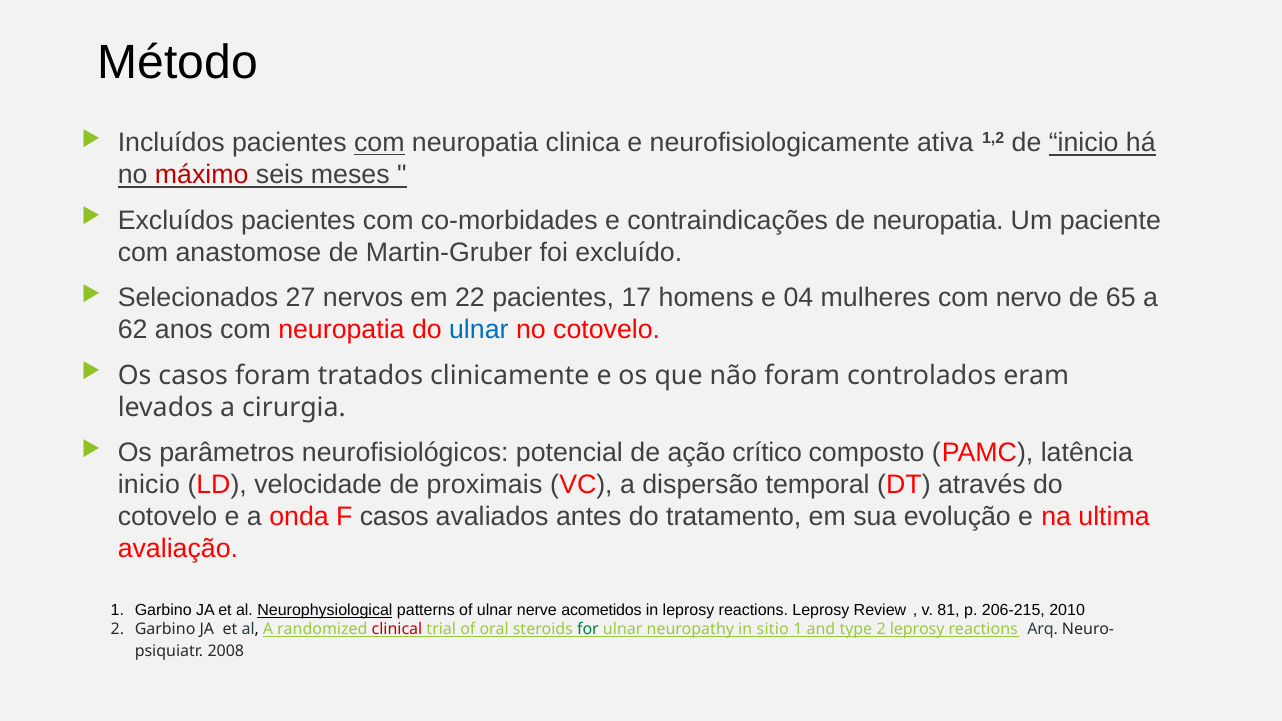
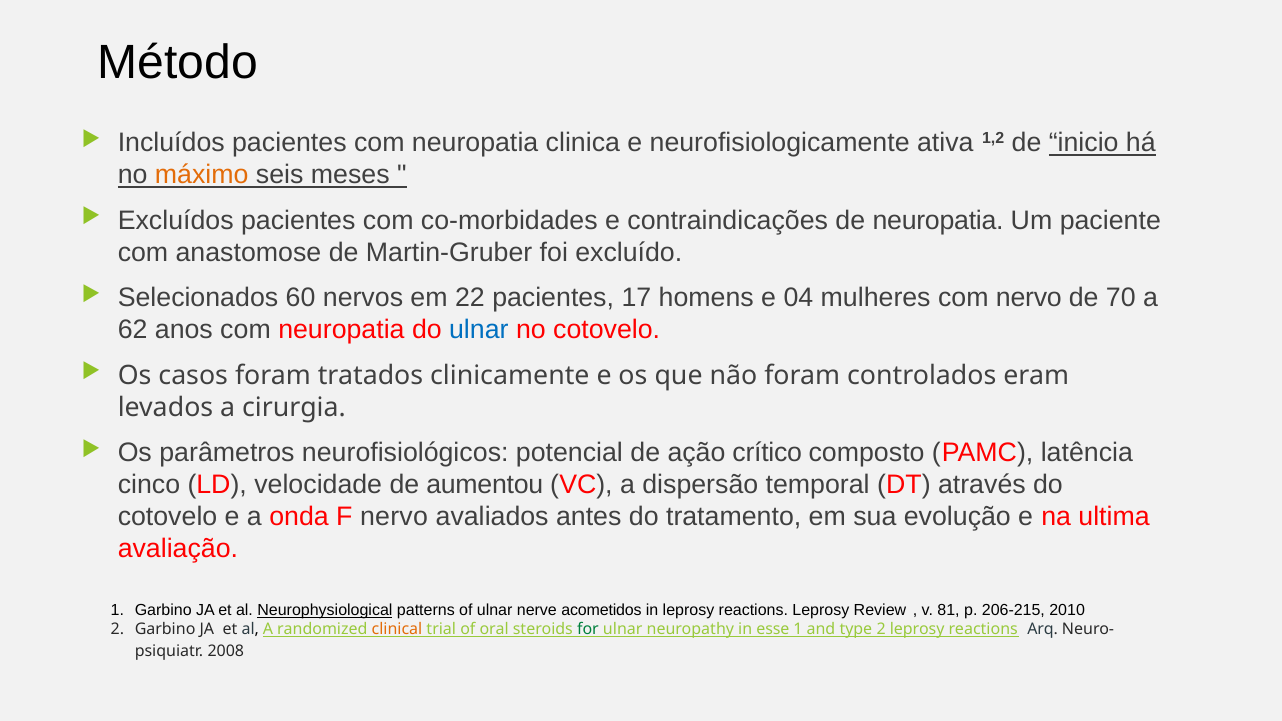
com underline: present -> none (379, 143)
máximo colour: red -> orange (202, 175)
27: 27 -> 60 (301, 298)
65: 65 -> 70 (1121, 298)
inicio: inicio -> cinco (149, 485)
proximais: proximais -> aumentou (485, 485)
F casos: casos -> nervo (394, 517)
clinical colour: red -> orange (397, 630)
sitio: sitio -> esse (773, 630)
